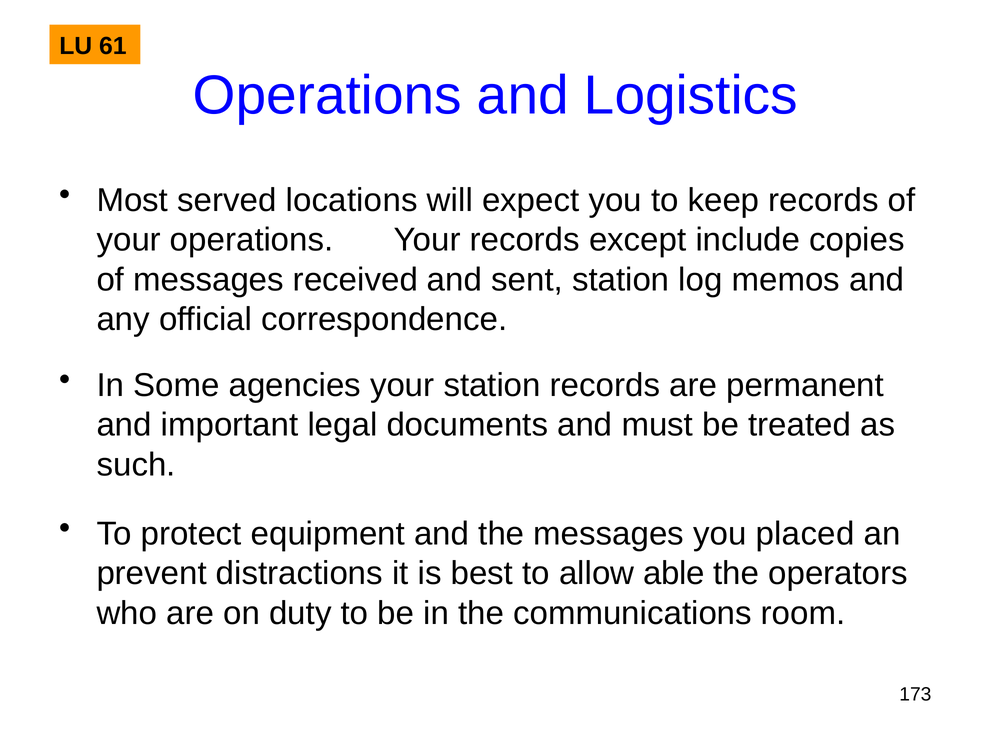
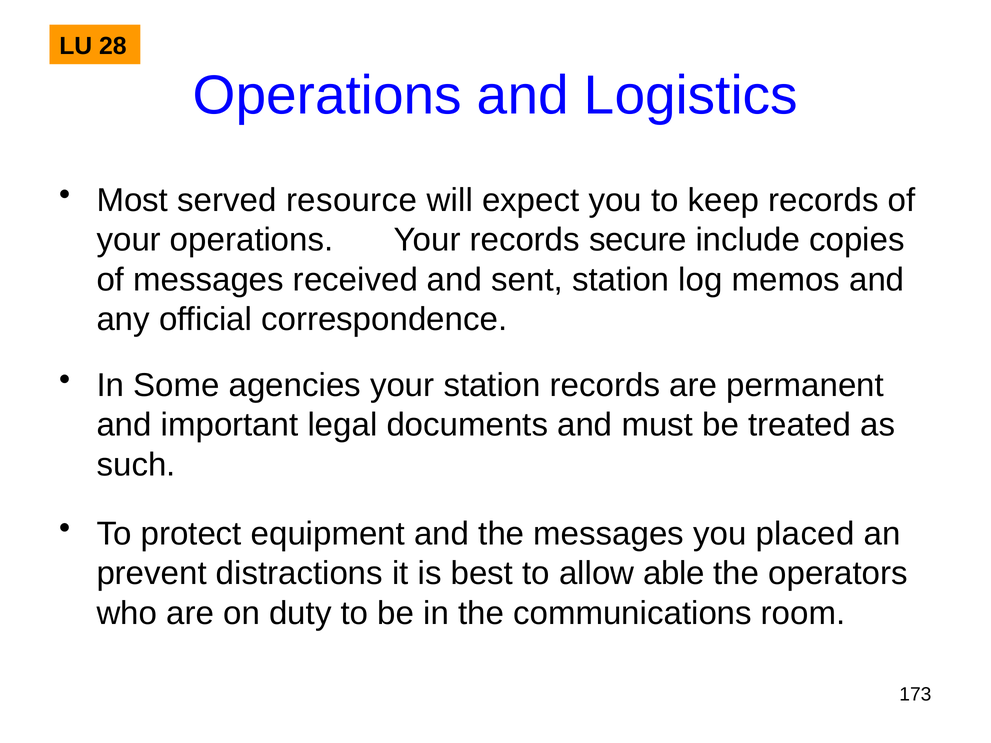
61: 61 -> 28 (113, 46)
locations: locations -> resource (352, 201)
except: except -> secure (638, 240)
